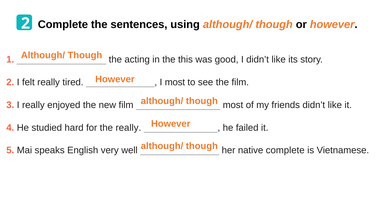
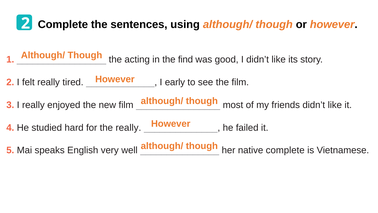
this: this -> find (185, 59)
I most: most -> early (175, 82)
